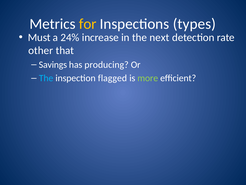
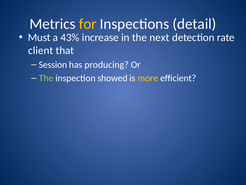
types: types -> detail (194, 24)
24%: 24% -> 43% (70, 37)
other: other -> client (41, 50)
Savings: Savings -> Session (53, 65)
The colour: light blue -> light green (46, 78)
flagged: flagged -> showed (113, 78)
more colour: light green -> yellow (148, 78)
